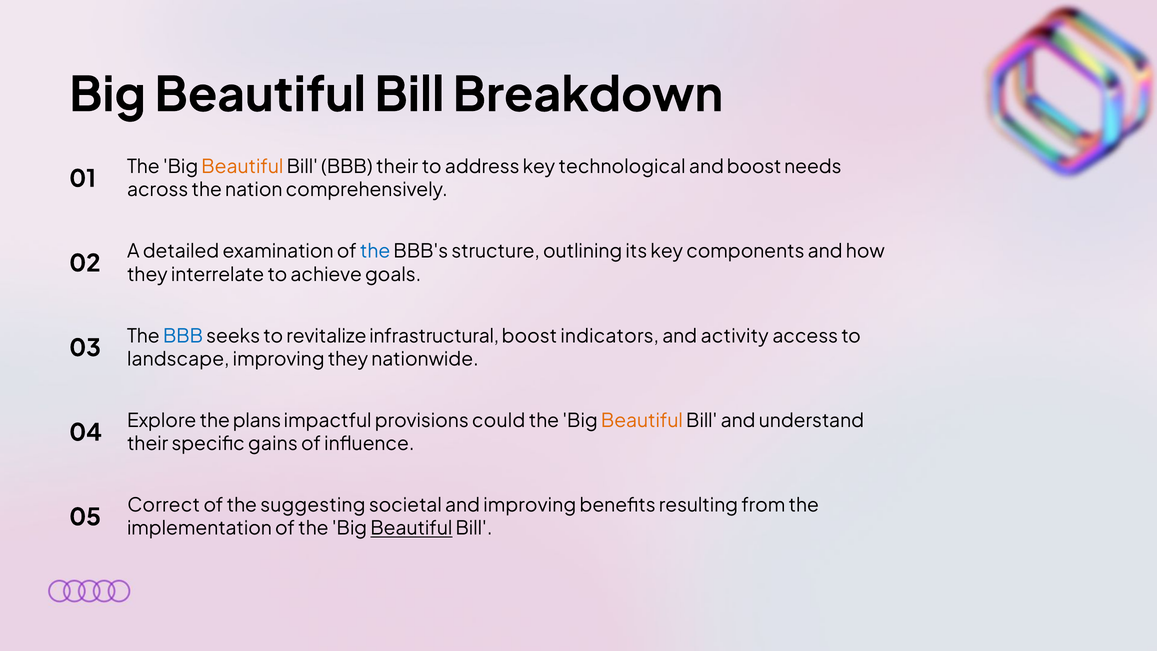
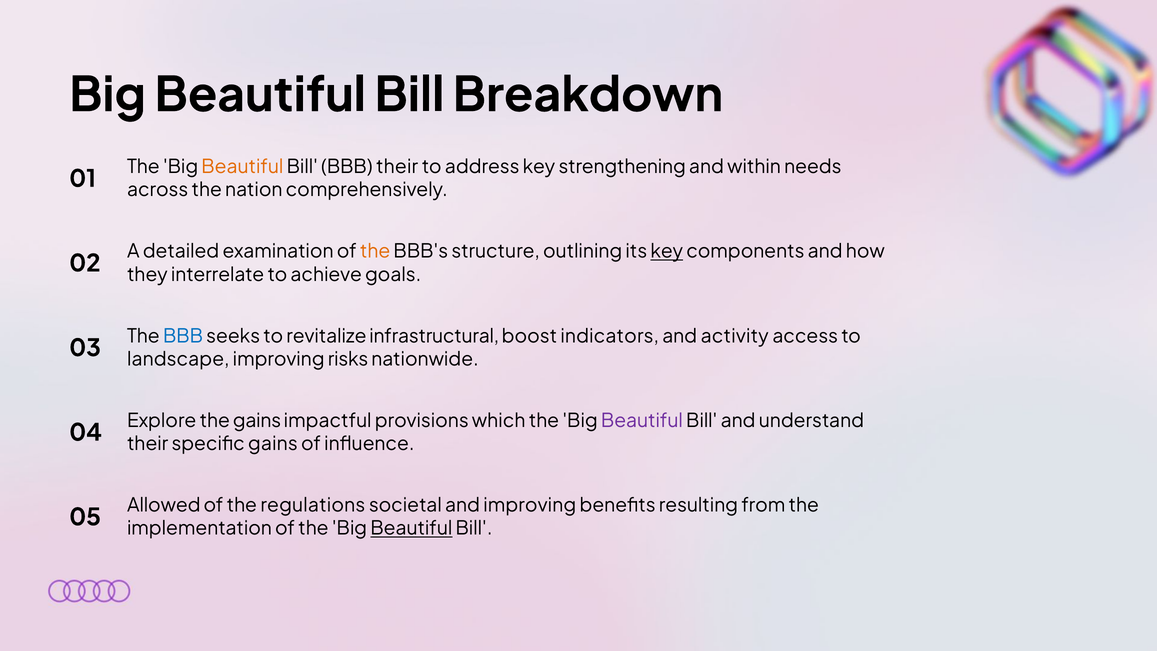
technological: technological -> strengthening (622, 167)
and boost: boost -> within (754, 167)
the colour: blue -> orange (375, 252)
key underline: none -> present (667, 252)
improving they: they -> risks (348, 359)
the plans: plans -> gains (257, 421)
could: could -> which (499, 421)
Beautiful colour: orange -> purple (642, 421)
Correct: Correct -> Allowed (164, 505)
suggesting: suggesting -> regulations (313, 505)
